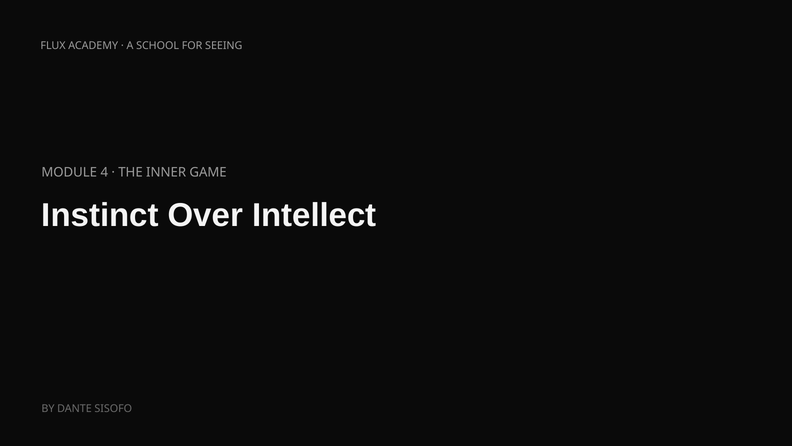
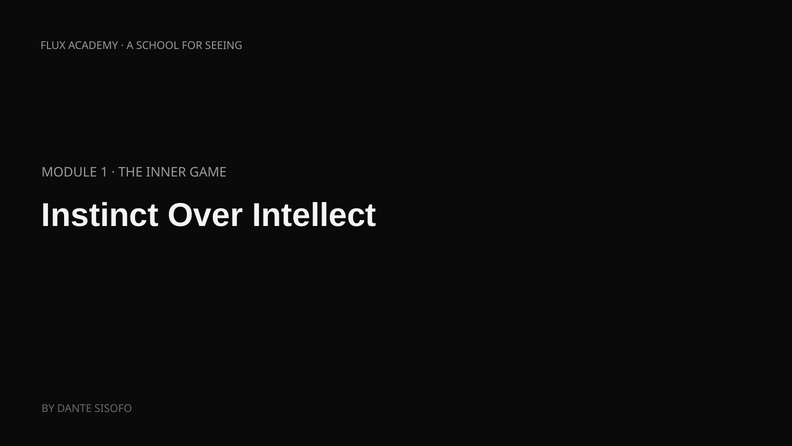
4: 4 -> 1 (104, 172)
